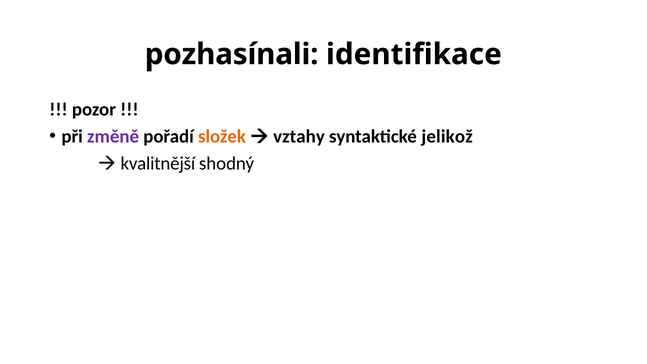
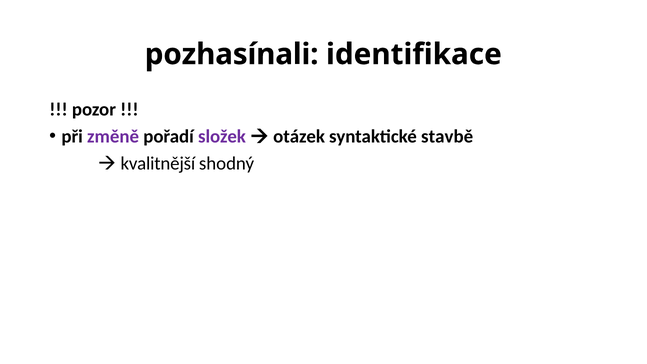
složek colour: orange -> purple (222, 136)
vztahy: vztahy -> otázek (299, 136)
jelikož: jelikož -> stavbě (447, 136)
